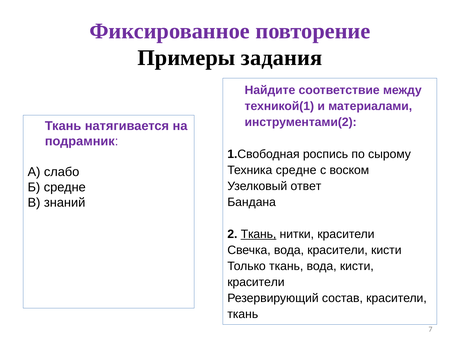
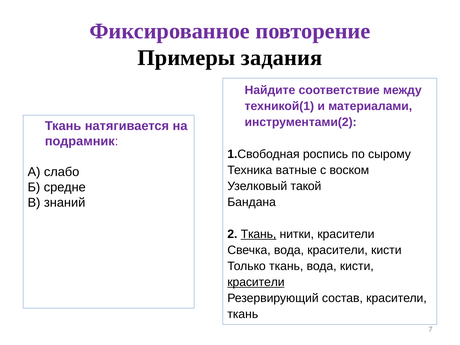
Техника средне: средне -> ватные (296, 170)
ответ: ответ -> такой (306, 186)
красители underline: none -> present (256, 282)
